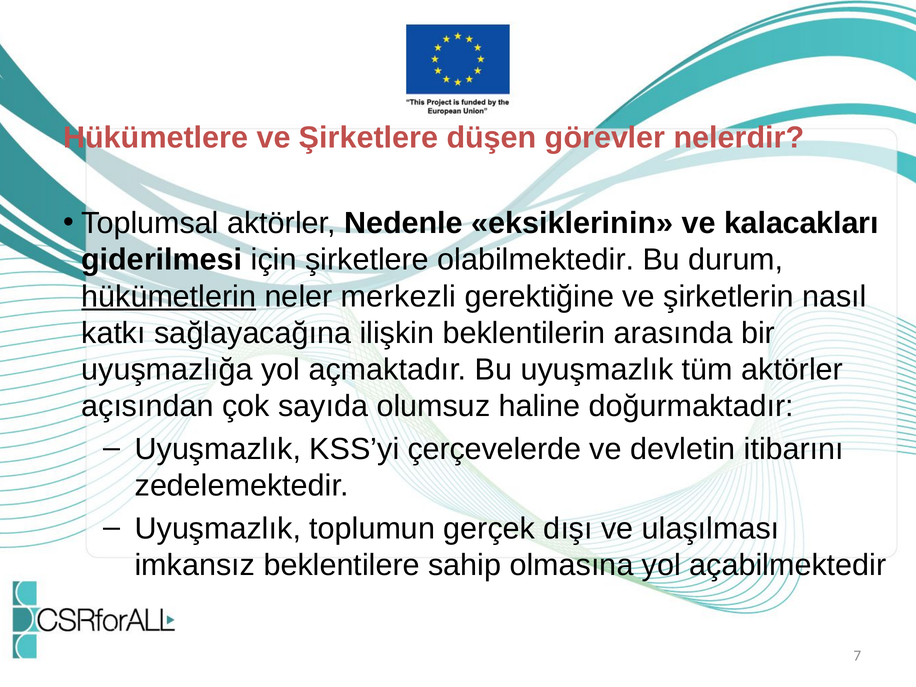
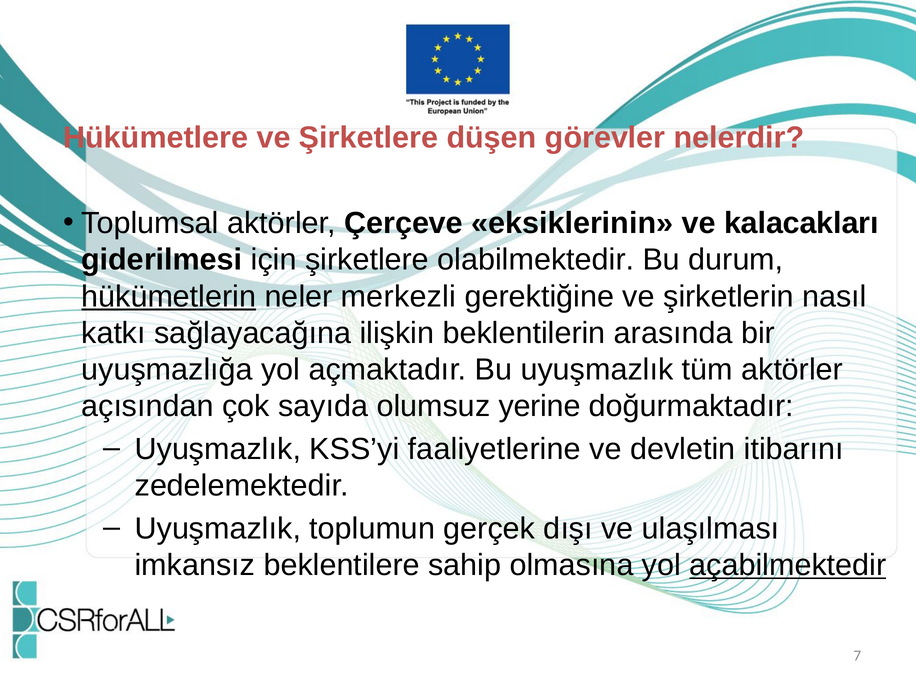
Nedenle: Nedenle -> Çerçeve (404, 223)
haline: haline -> yerine (540, 406)
çerçevelerde: çerçevelerde -> faaliyetlerine (494, 449)
açabilmektedir underline: none -> present (788, 565)
